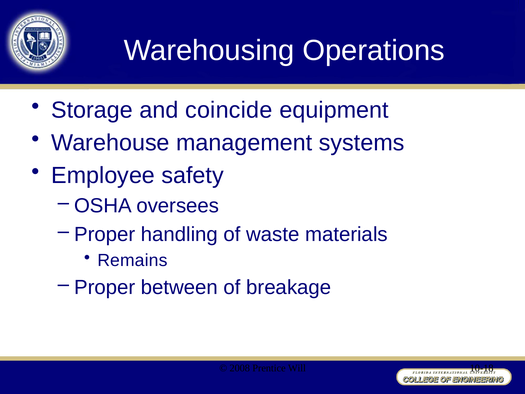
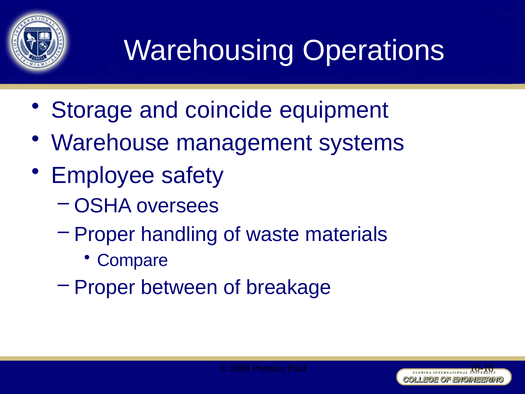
Remains: Remains -> Compare (133, 260)
Will: Will -> Paid (297, 368)
